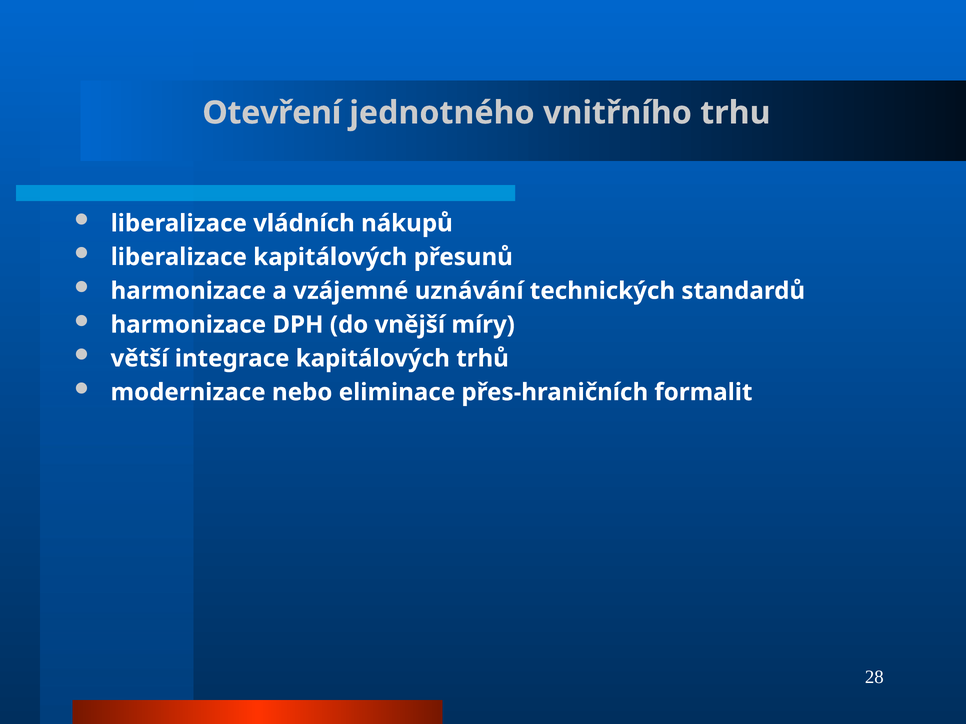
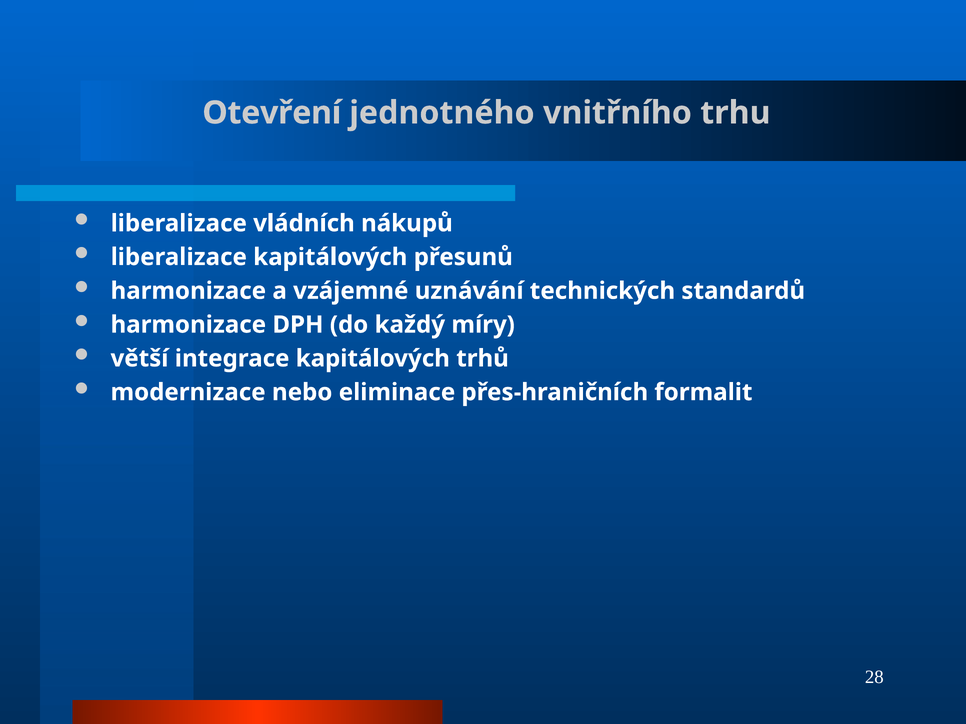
vnější: vnější -> každý (410, 325)
